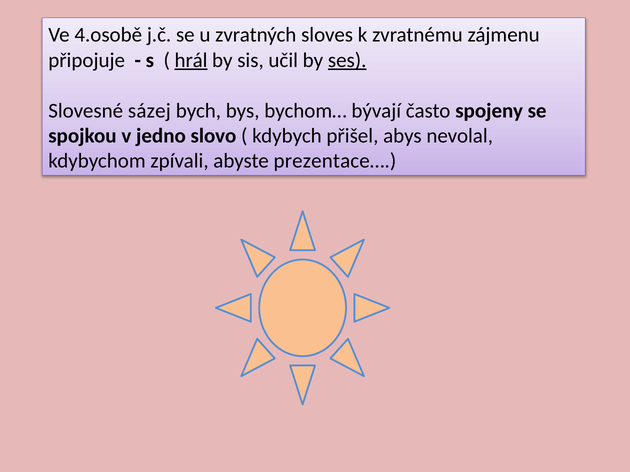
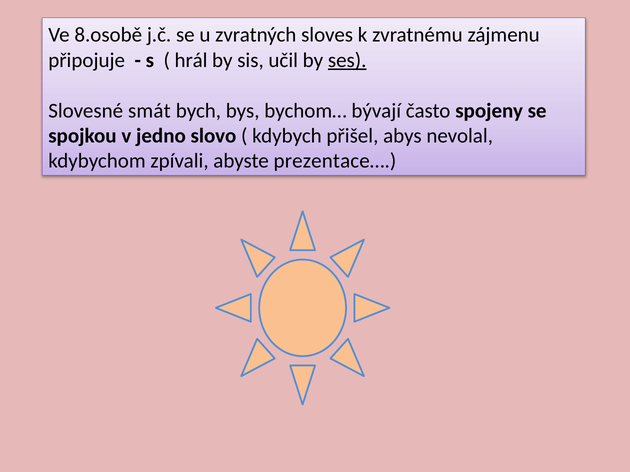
4.osobě: 4.osobě -> 8.osobě (108, 35)
hrál underline: present -> none (191, 60)
sázej: sázej -> smát (149, 111)
